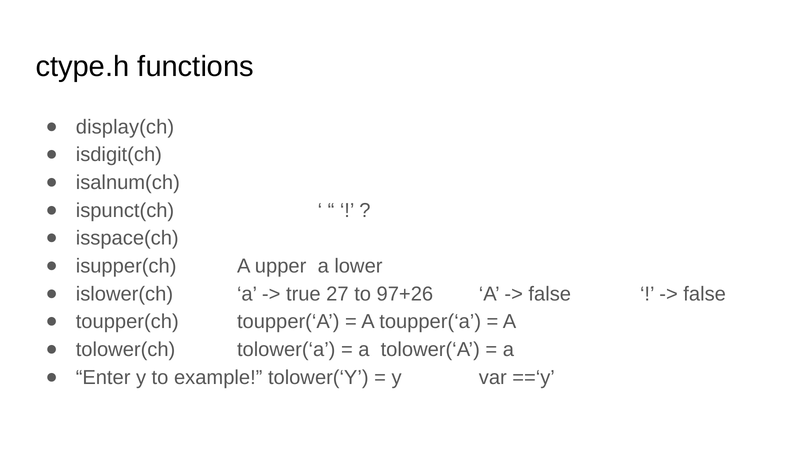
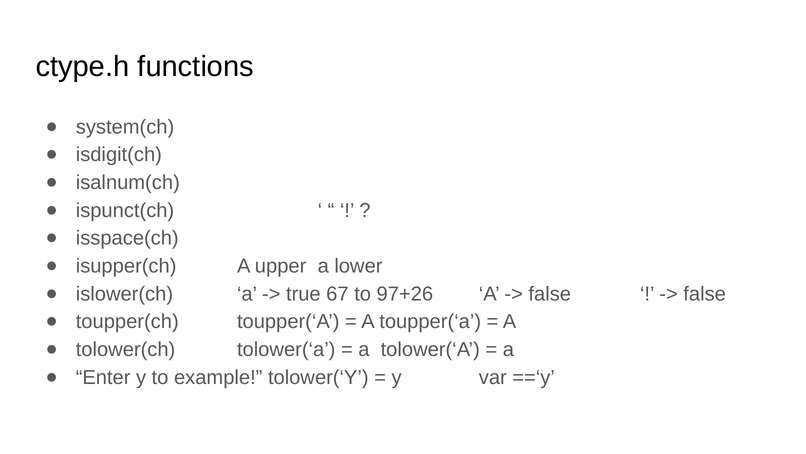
display(ch: display(ch -> system(ch (125, 127)
27: 27 -> 67 (337, 294)
